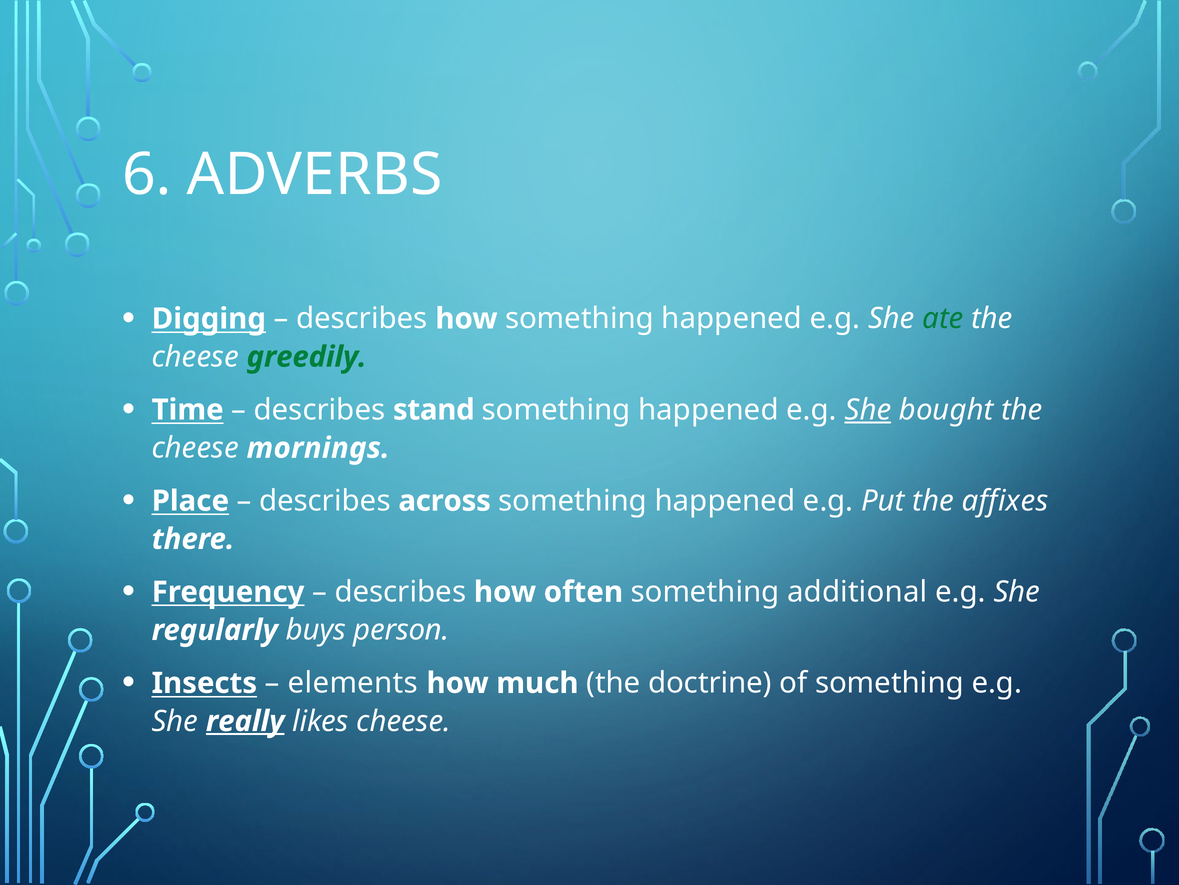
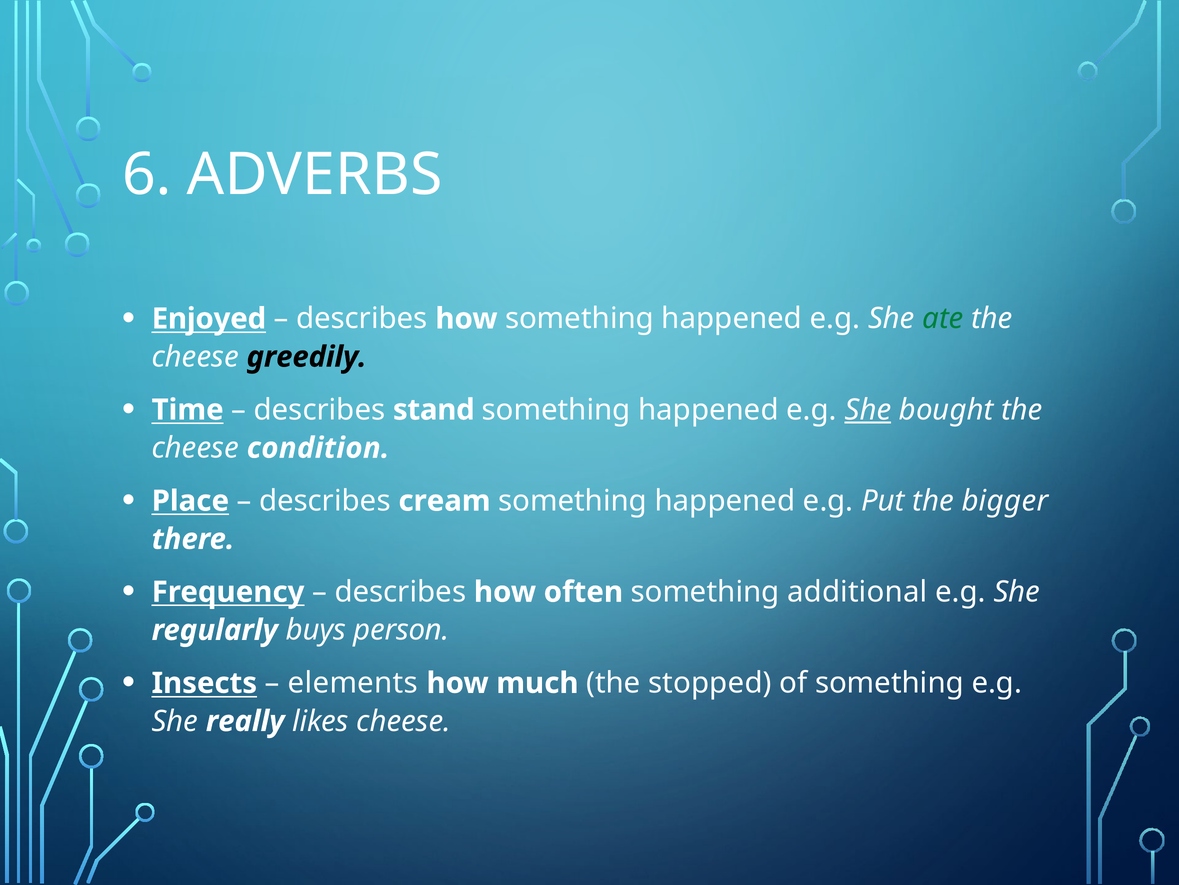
Digging: Digging -> Enjoyed (209, 318)
greedily colour: green -> black (307, 357)
mornings: mornings -> condition (318, 448)
across: across -> cream (444, 501)
affixes: affixes -> bigger (1005, 501)
doctrine: doctrine -> stopped (710, 683)
really underline: present -> none (245, 721)
